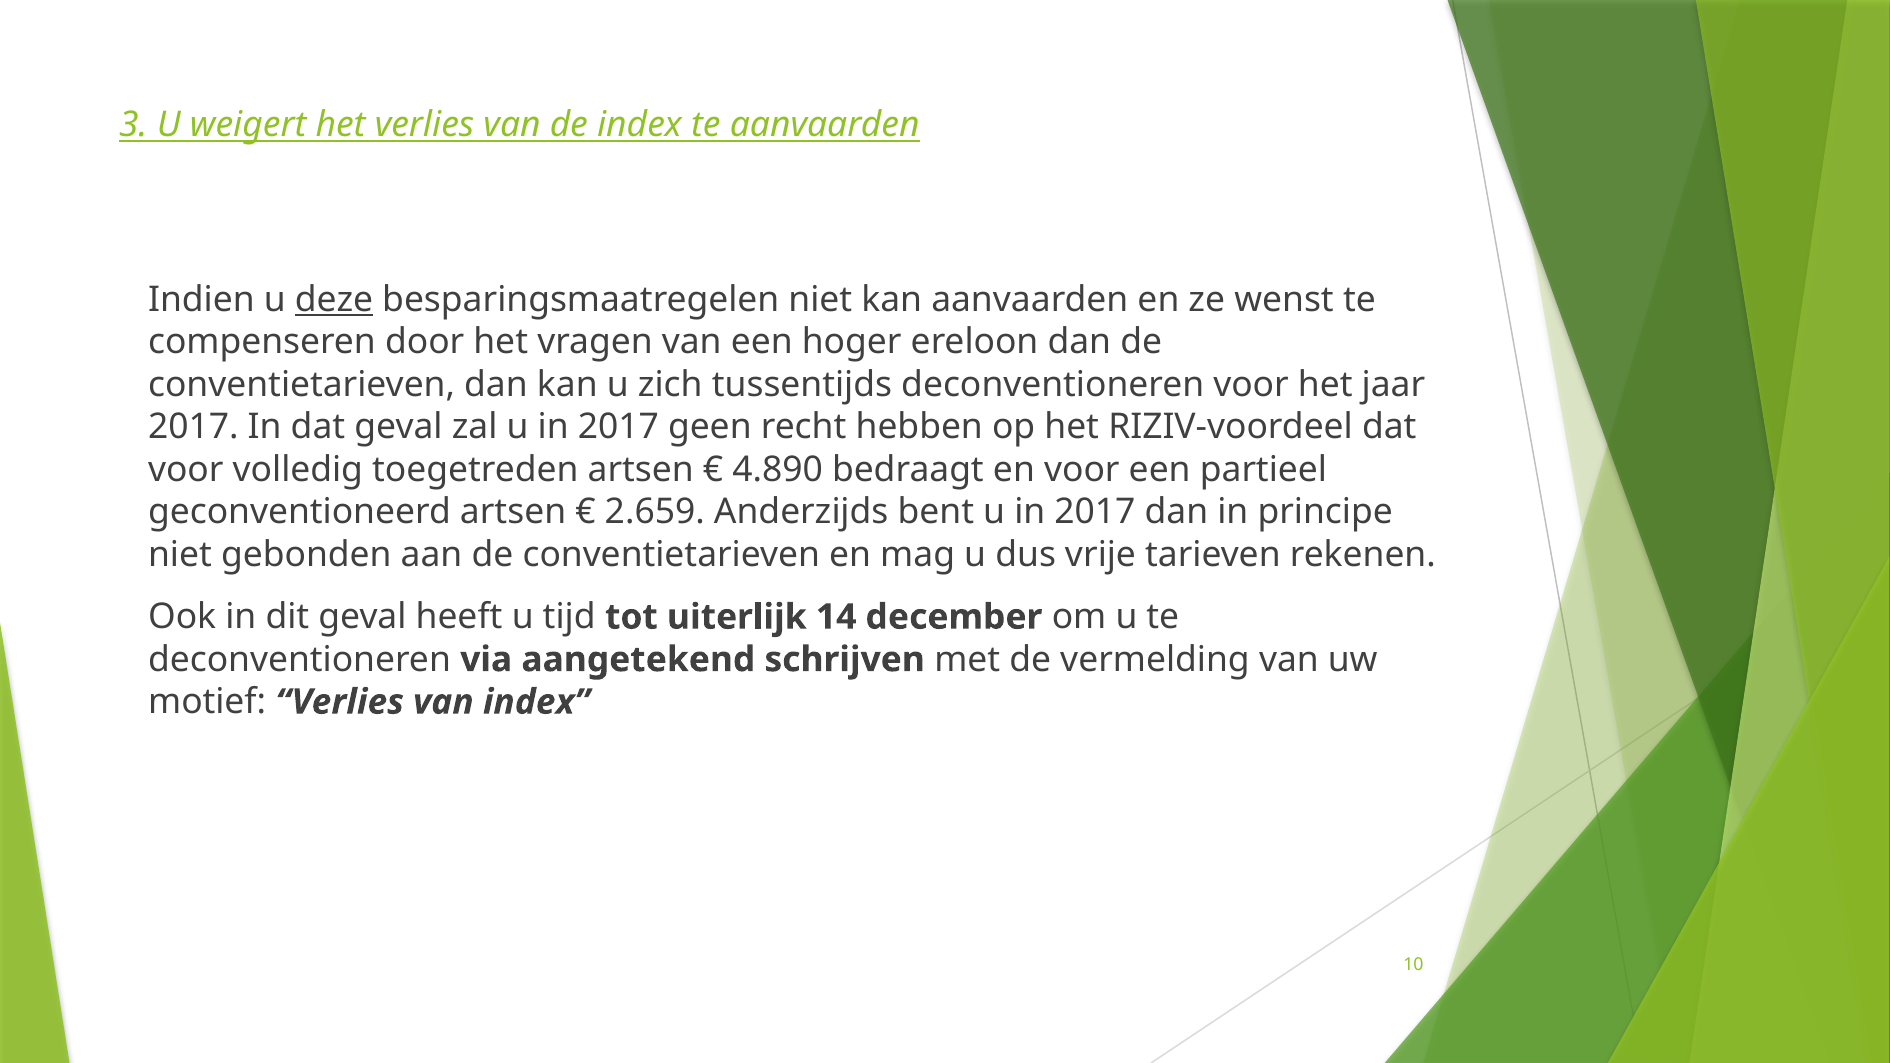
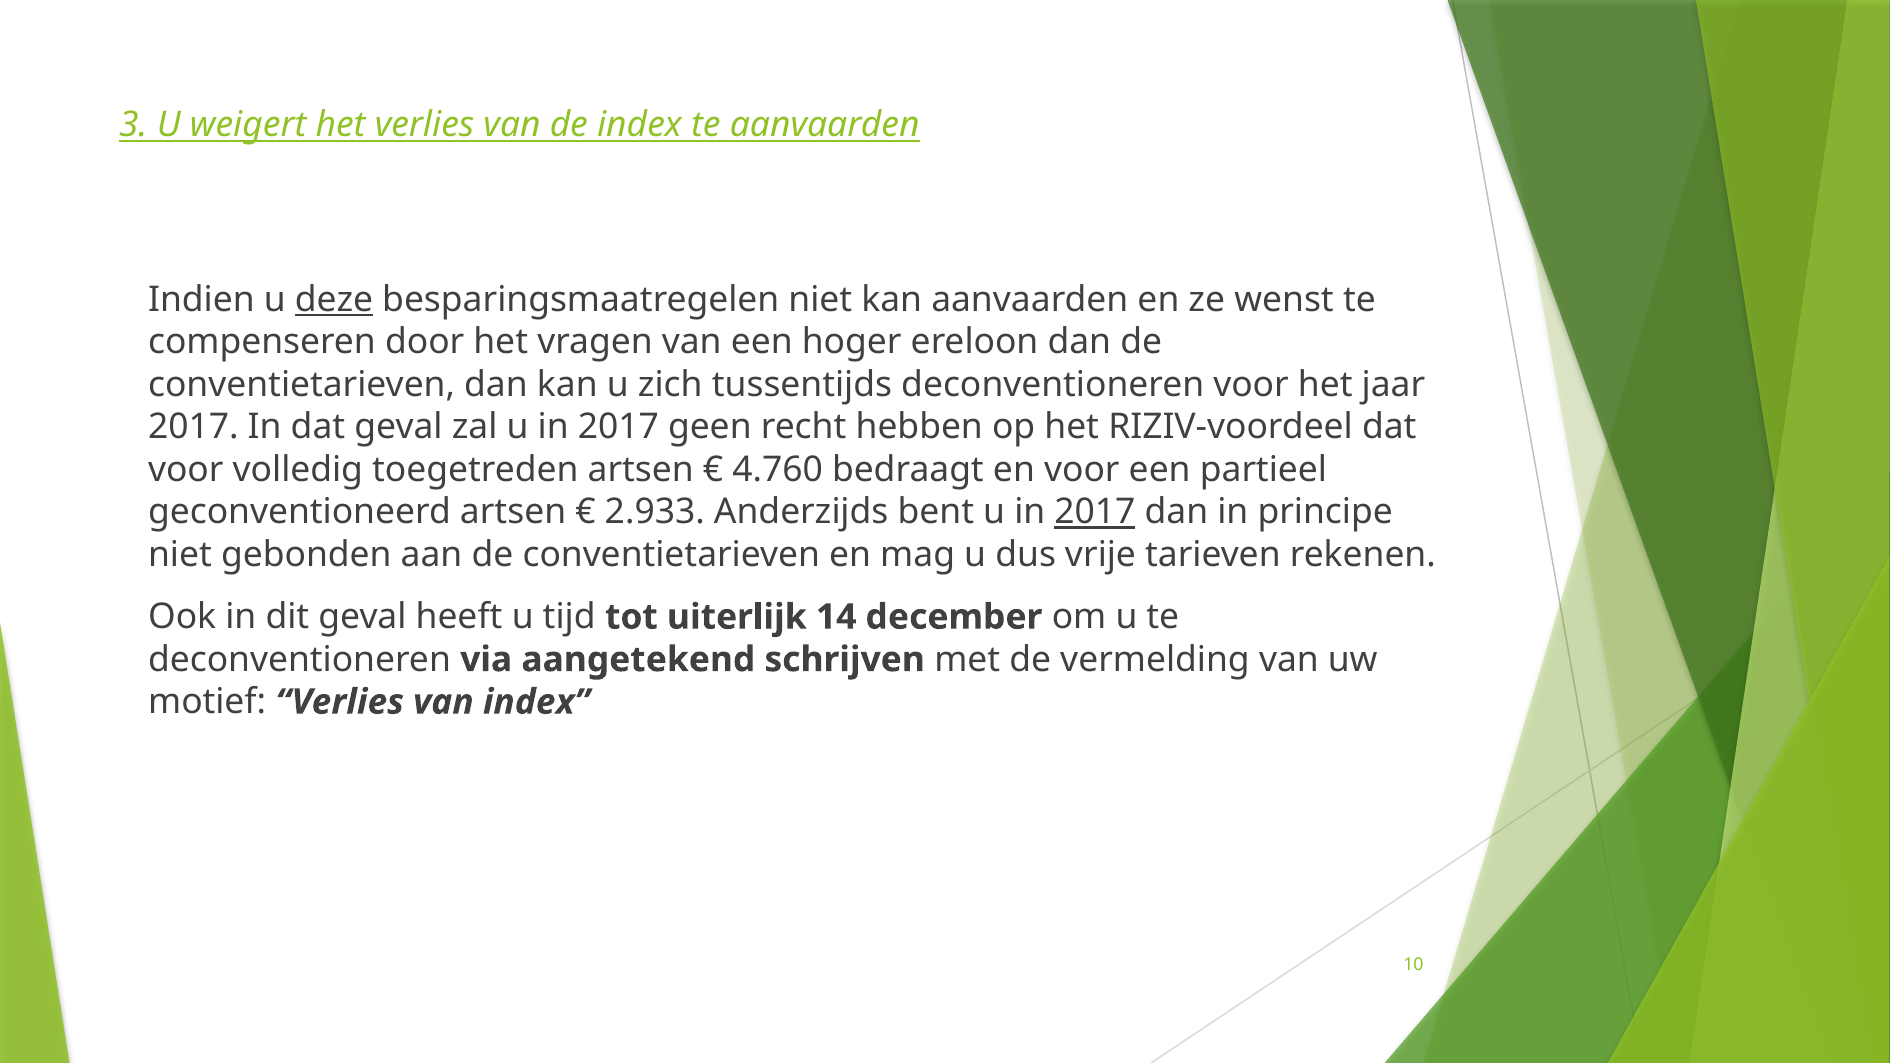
4.890: 4.890 -> 4.760 (778, 470)
2.659: 2.659 -> 2.933 (655, 512)
2017 underline: none -> present (1095, 512)
